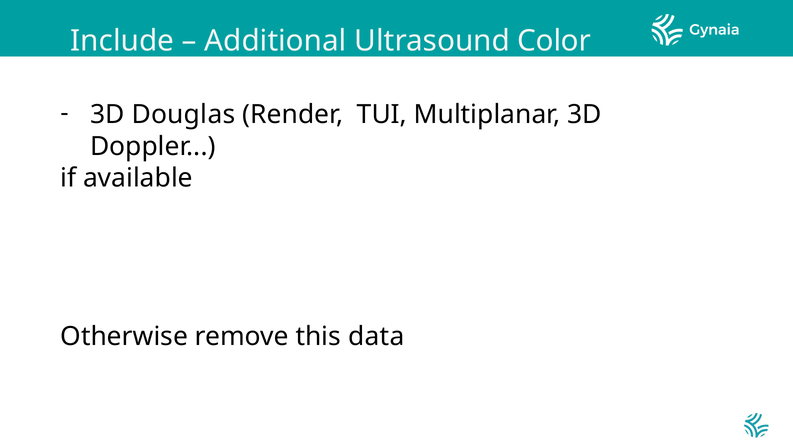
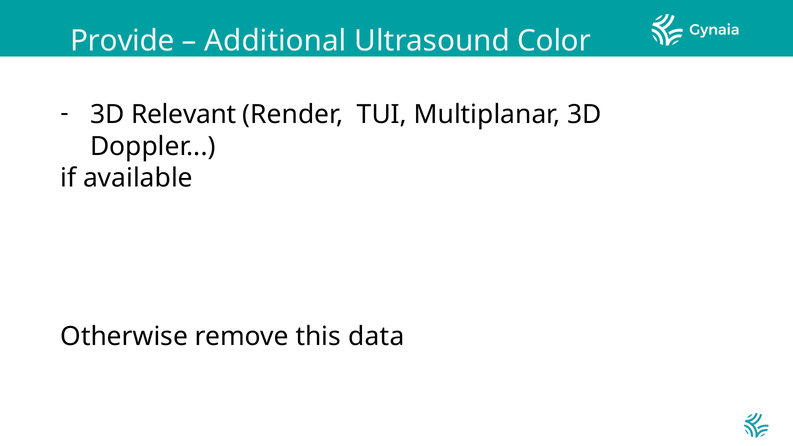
Include: Include -> Provide (122, 41)
Douglas: Douglas -> Relevant (184, 115)
